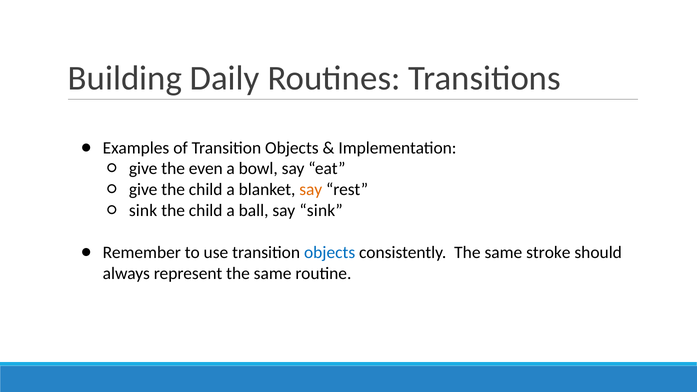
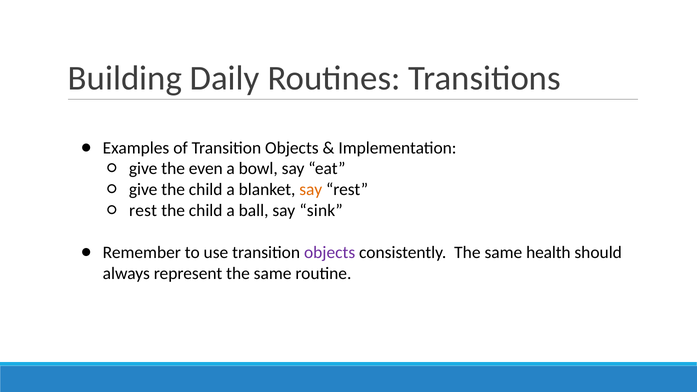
sink: sink -> rest (143, 211)
objects colour: blue -> purple (330, 252)
stroke: stroke -> health (548, 252)
